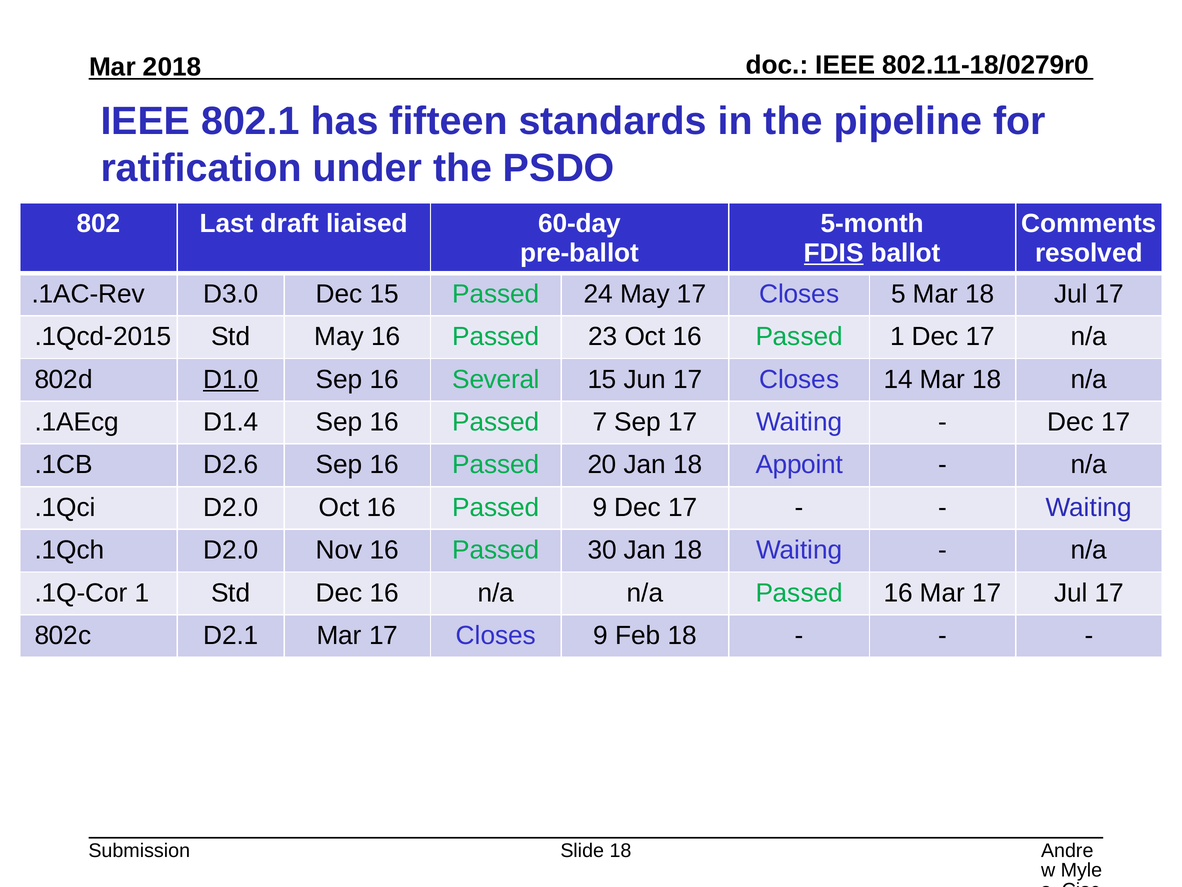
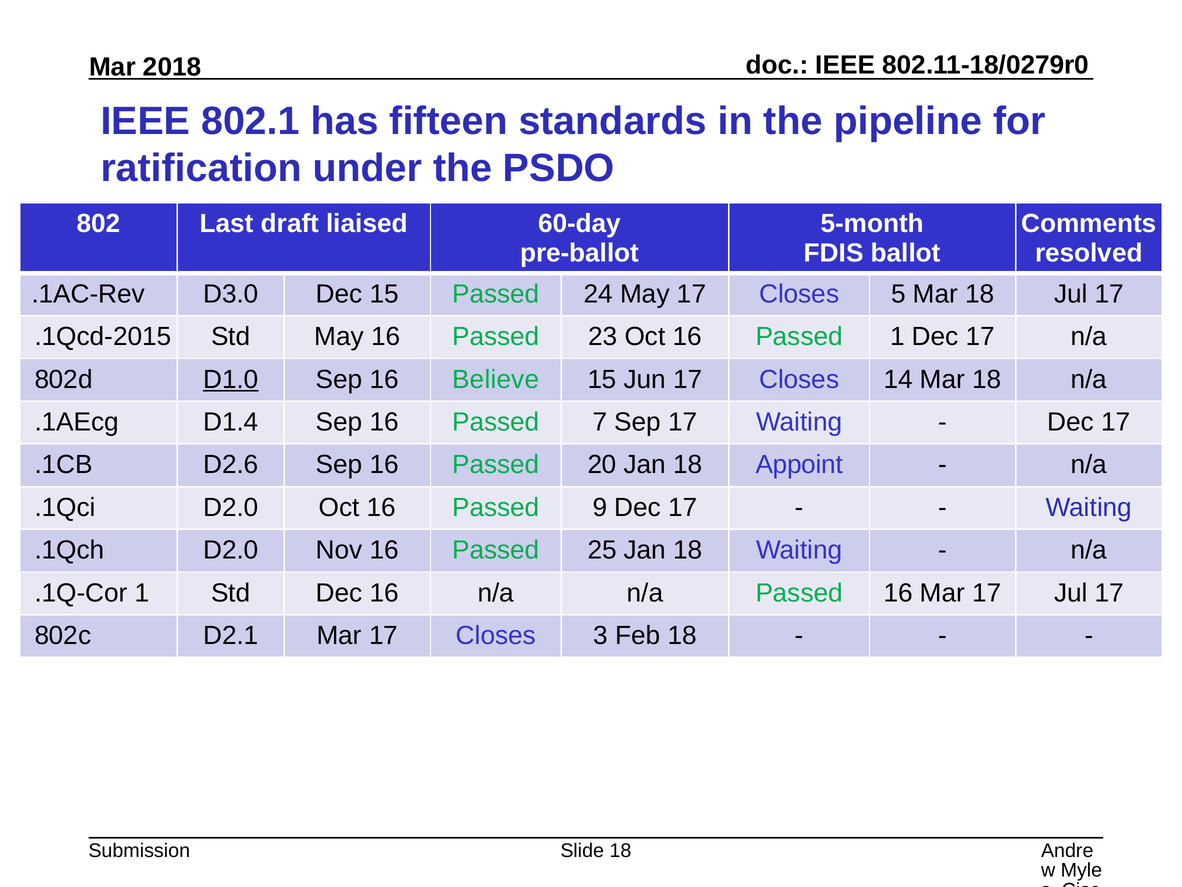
FDIS underline: present -> none (834, 253)
Several: Several -> Believe (496, 379)
30: 30 -> 25 (602, 550)
Closes 9: 9 -> 3 (601, 635)
